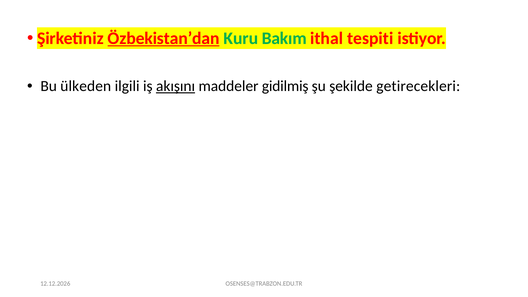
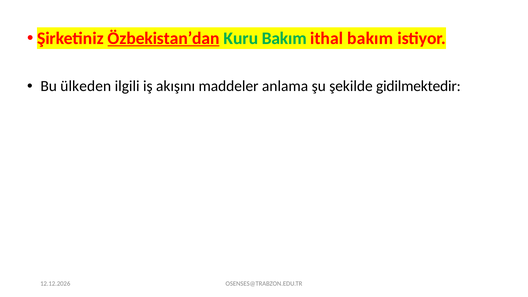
ithal tespiti: tespiti -> bakım (370, 38)
akışını underline: present -> none (176, 86)
gidilmiş: gidilmiş -> anlama (285, 86)
getirecekleri: getirecekleri -> gidilmektedir (418, 86)
